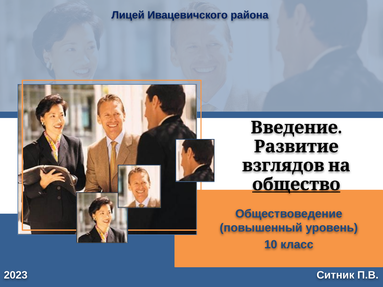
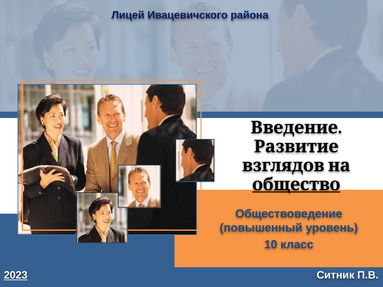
2023 underline: none -> present (16, 275)
